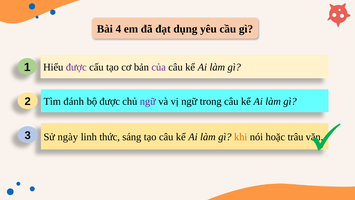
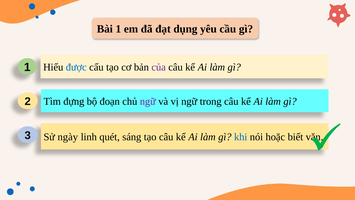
Bài 4: 4 -> 1 (118, 29)
được colour: purple -> blue (76, 67)
đánh: đánh -> đựng (74, 101)
bộ được: được -> đoạn (110, 101)
thức: thức -> quét (110, 137)
khi colour: orange -> blue (241, 137)
trâu: trâu -> biết (295, 137)
